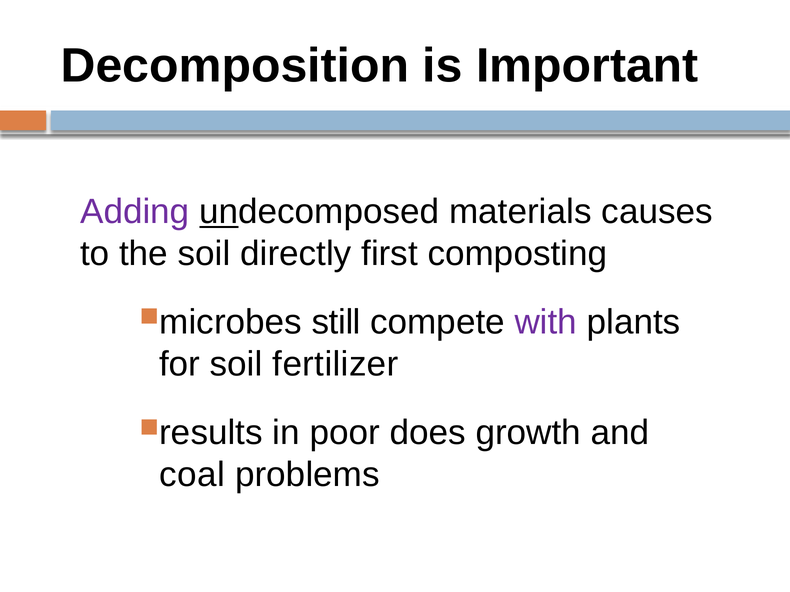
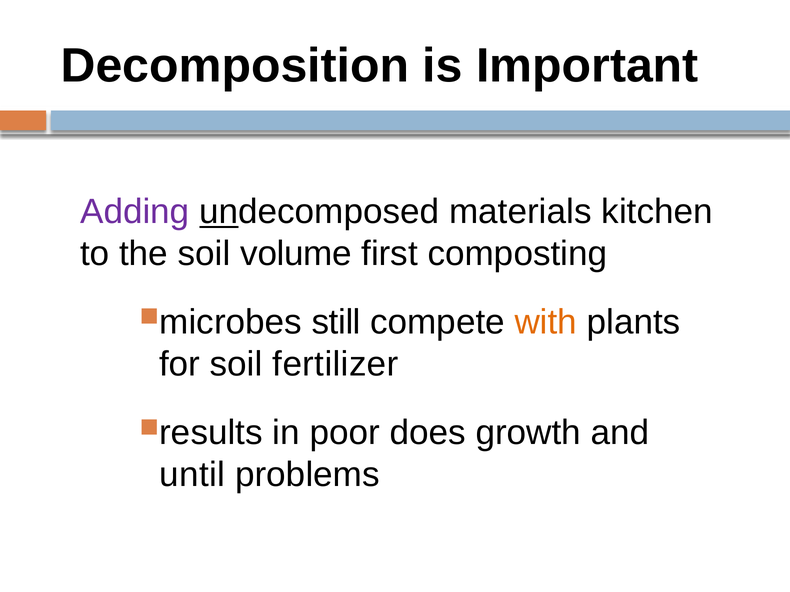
causes: causes -> kitchen (657, 212)
directly: directly -> volume (296, 254)
with colour: purple -> orange (546, 322)
coal: coal -> until (192, 475)
